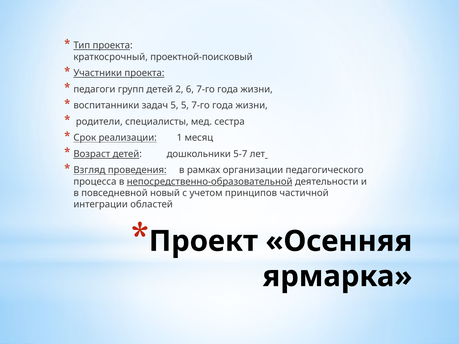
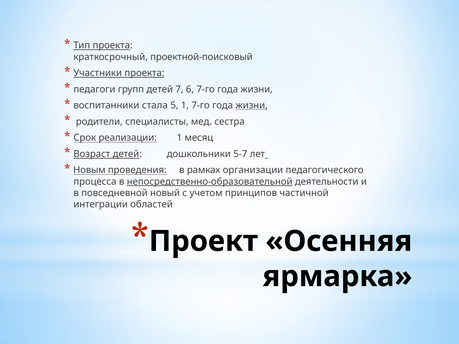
2: 2 -> 7 (179, 89)
задач: задач -> стала (155, 105)
5 5: 5 -> 1 (185, 105)
жизни underline: none -> present (252, 105)
Взгляд: Взгляд -> Новым (89, 170)
